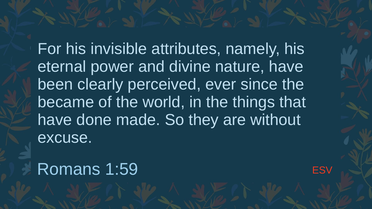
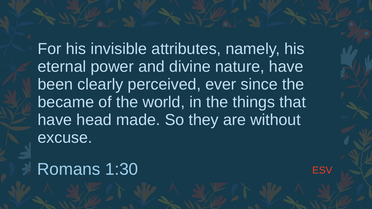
done: done -> head (94, 120)
1:59: 1:59 -> 1:30 (122, 169)
